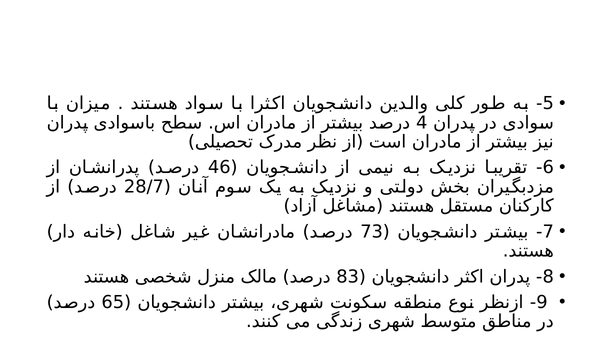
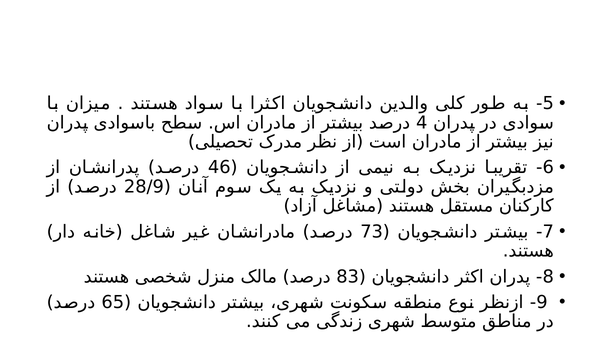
28/7: 28/7 -> 28/9 (144, 187)
